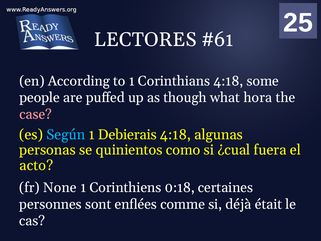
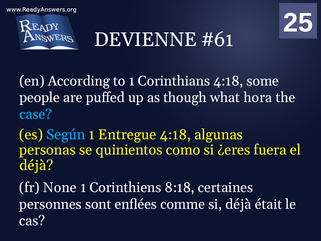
LECTORES: LECTORES -> DEVIENNE (146, 40)
case colour: pink -> light blue (36, 114)
Debierais: Debierais -> Entregue (127, 134)
¿cual: ¿cual -> ¿eres (234, 150)
acto: acto -> déjà (36, 165)
0:18: 0:18 -> 8:18 (180, 187)
